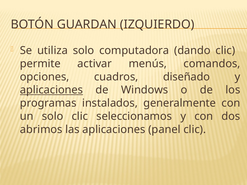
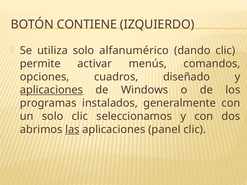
GUARDAN: GUARDAN -> CONTIENE (87, 25)
computadora: computadora -> alfanumérico (134, 51)
las underline: none -> present (72, 130)
